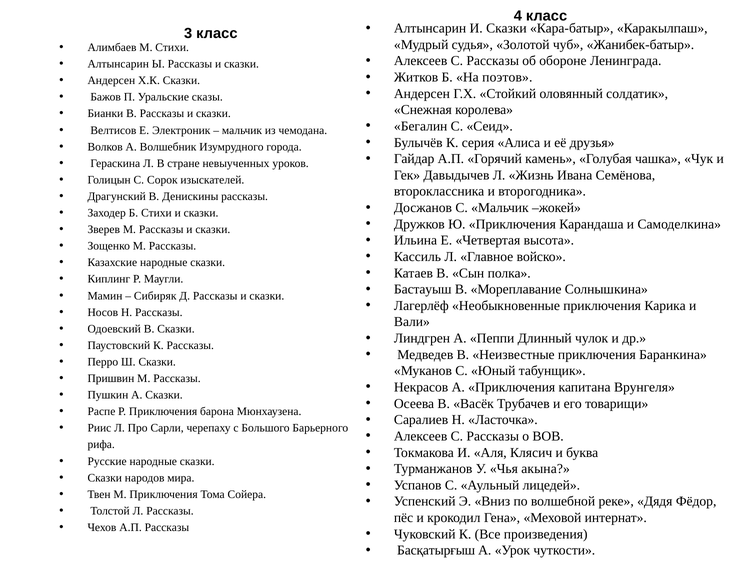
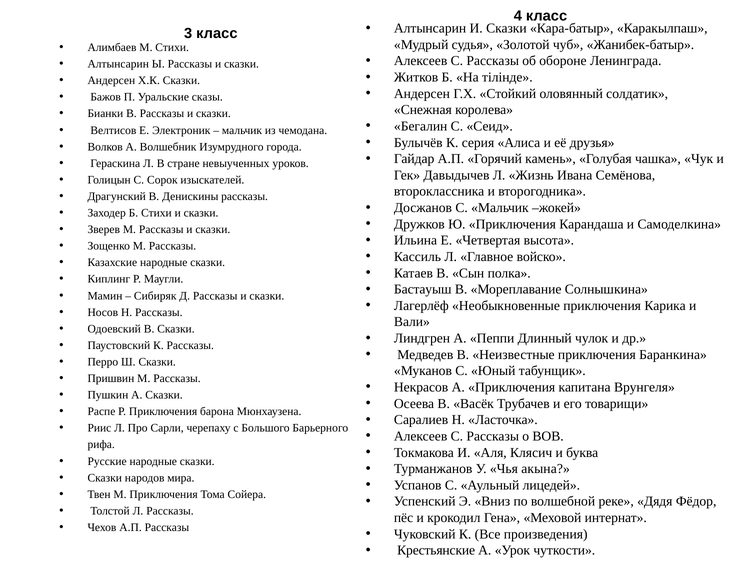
поэтов: поэтов -> тілінде (507, 77)
Басқатырғыш: Басқатырғыш -> Крестьянские (436, 550)
